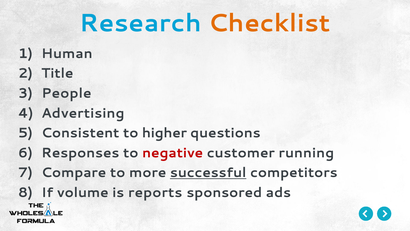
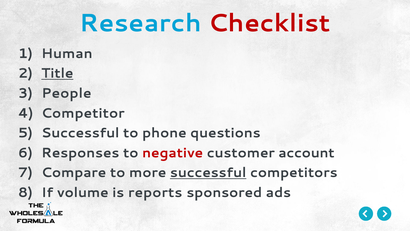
Checklist colour: orange -> red (269, 23)
Title underline: none -> present (57, 73)
Advertising: Advertising -> Competitor (83, 113)
Consistent: Consistent -> Successful (80, 133)
higher: higher -> phone (164, 133)
running: running -> account (306, 153)
